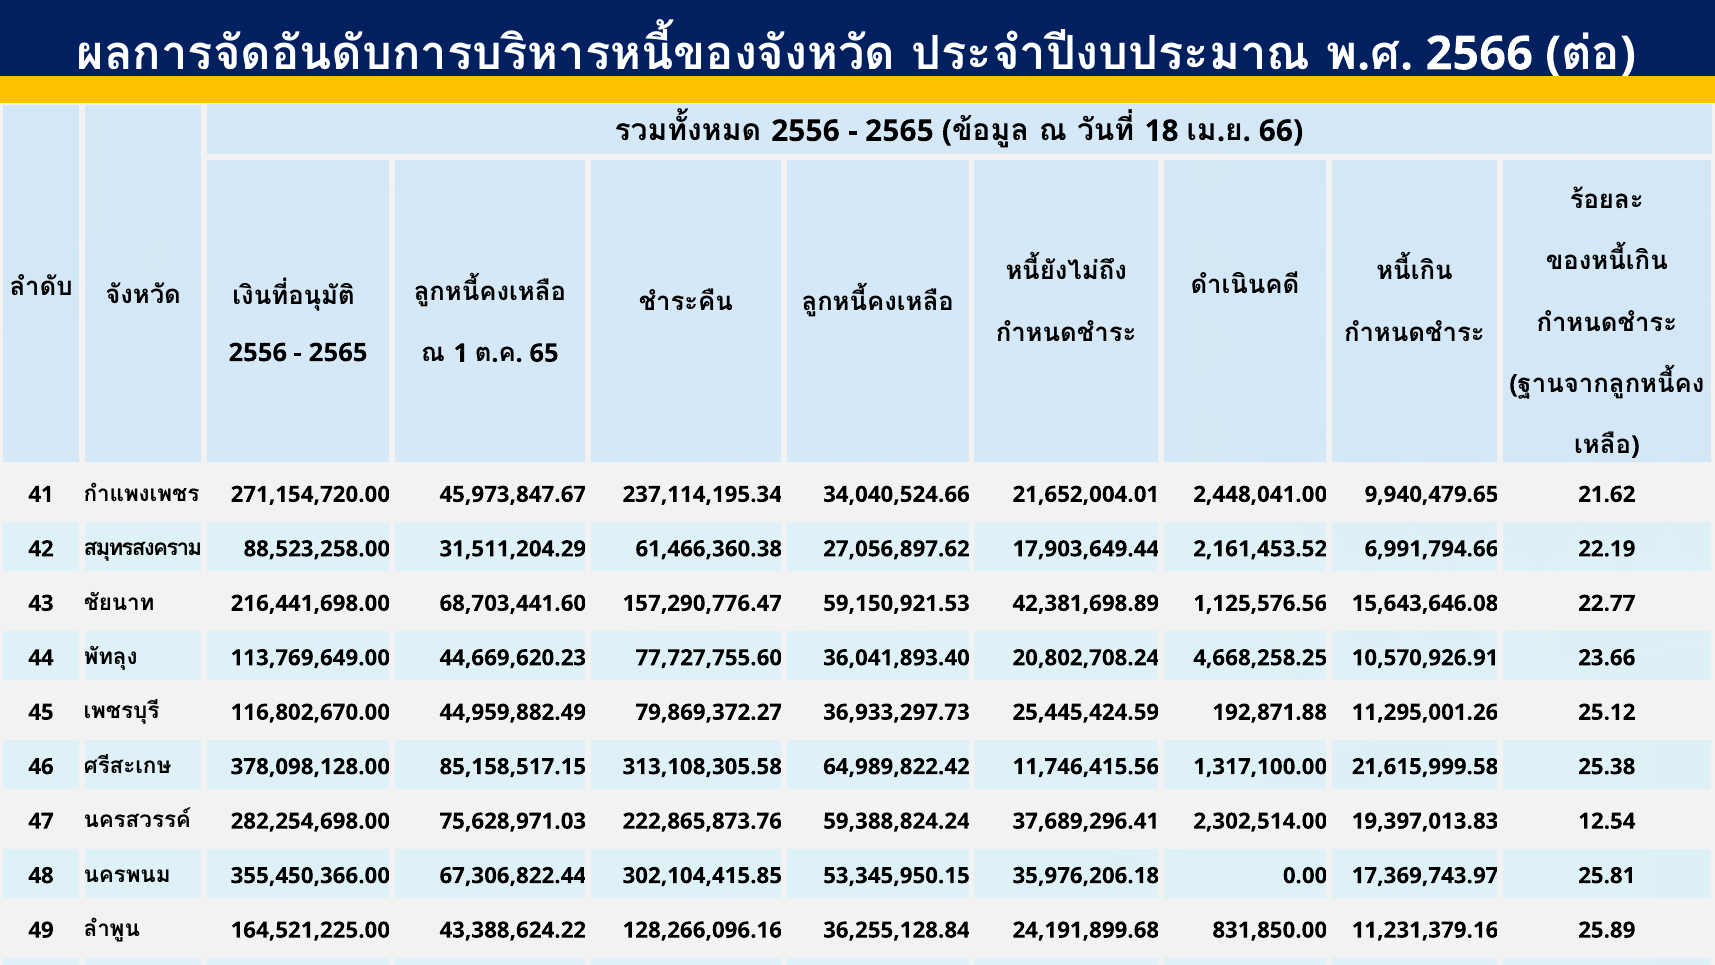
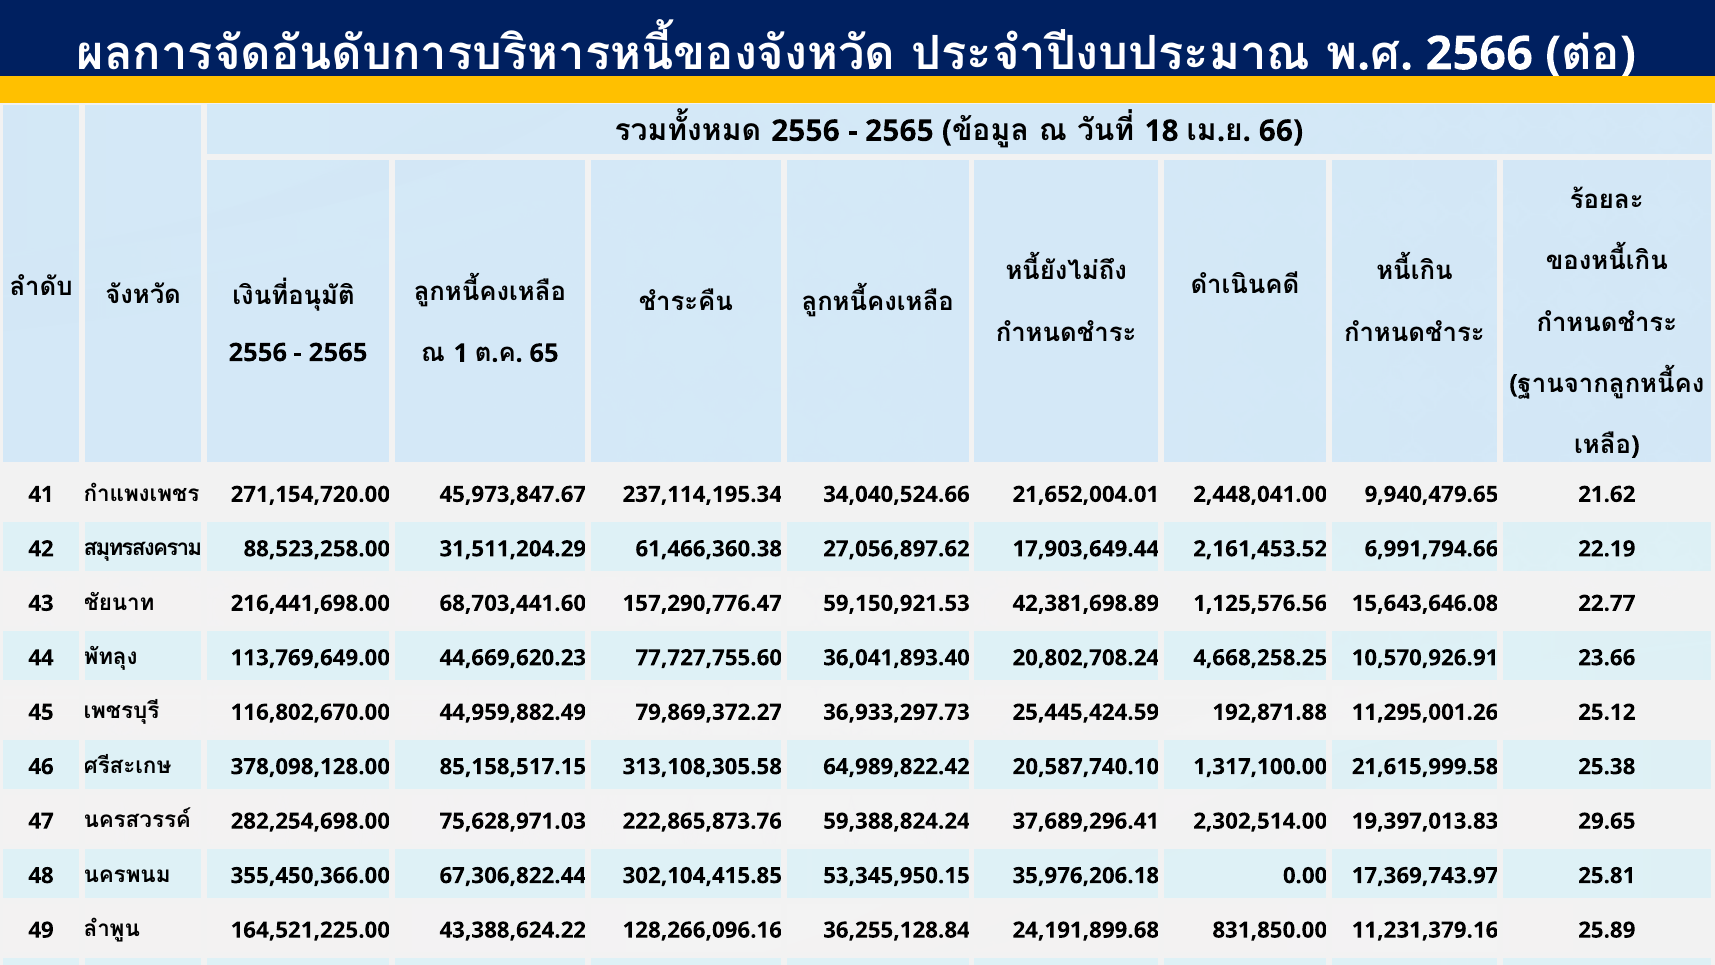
11,746,415.56: 11,746,415.56 -> 20,587,740.10 (1086, 767)
12.54: 12.54 -> 29.65 (1607, 821)
